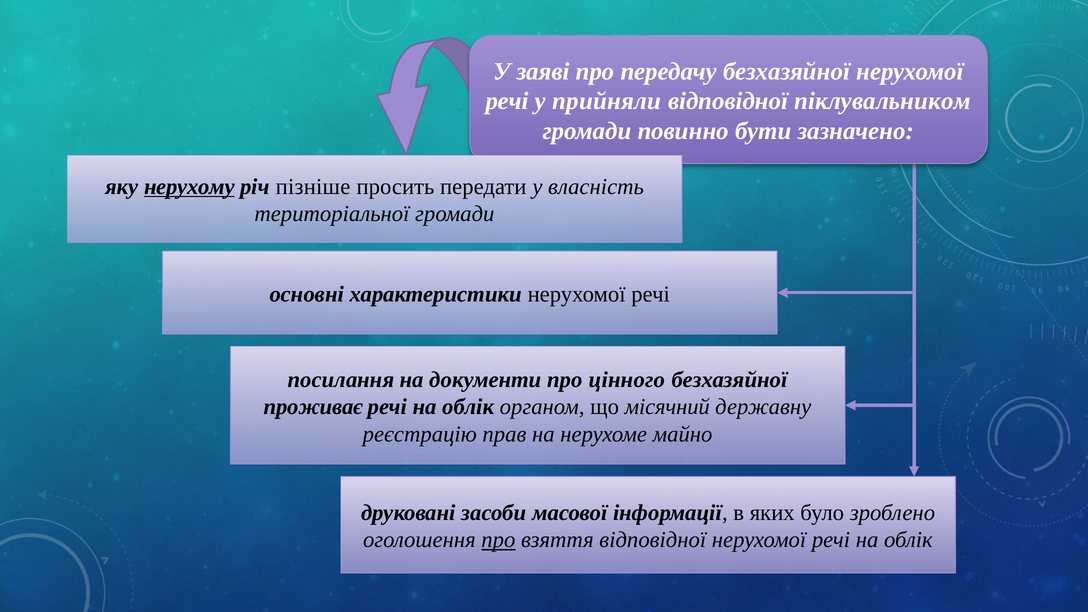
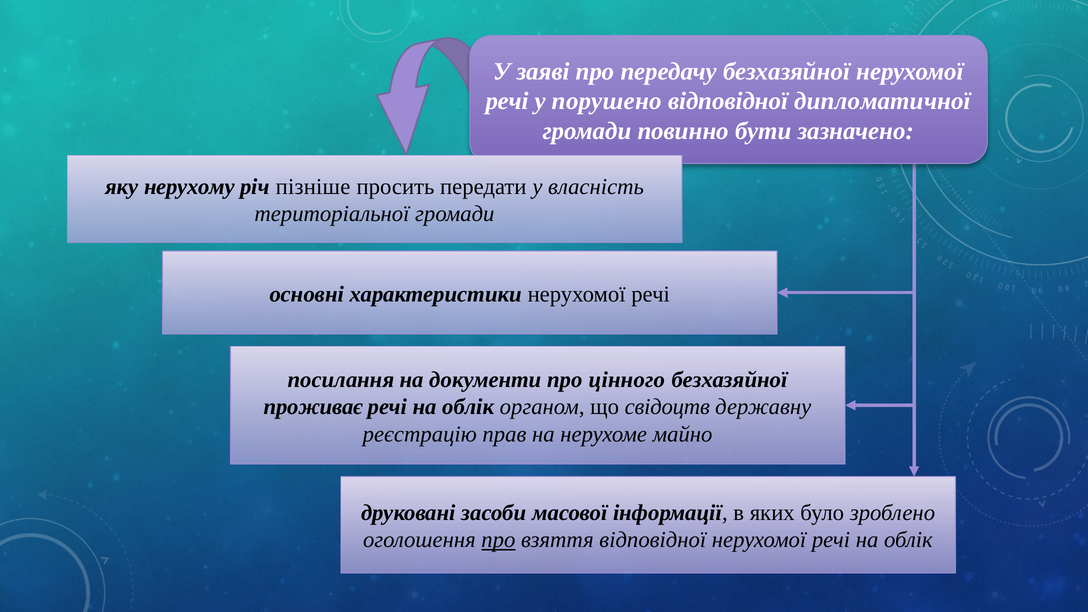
прийняли: прийняли -> порушено (607, 101)
піклувальником: піклувальником -> дипломатичної (883, 101)
нерухому underline: present -> none (189, 187)
місячний: місячний -> свідоцтв (667, 407)
